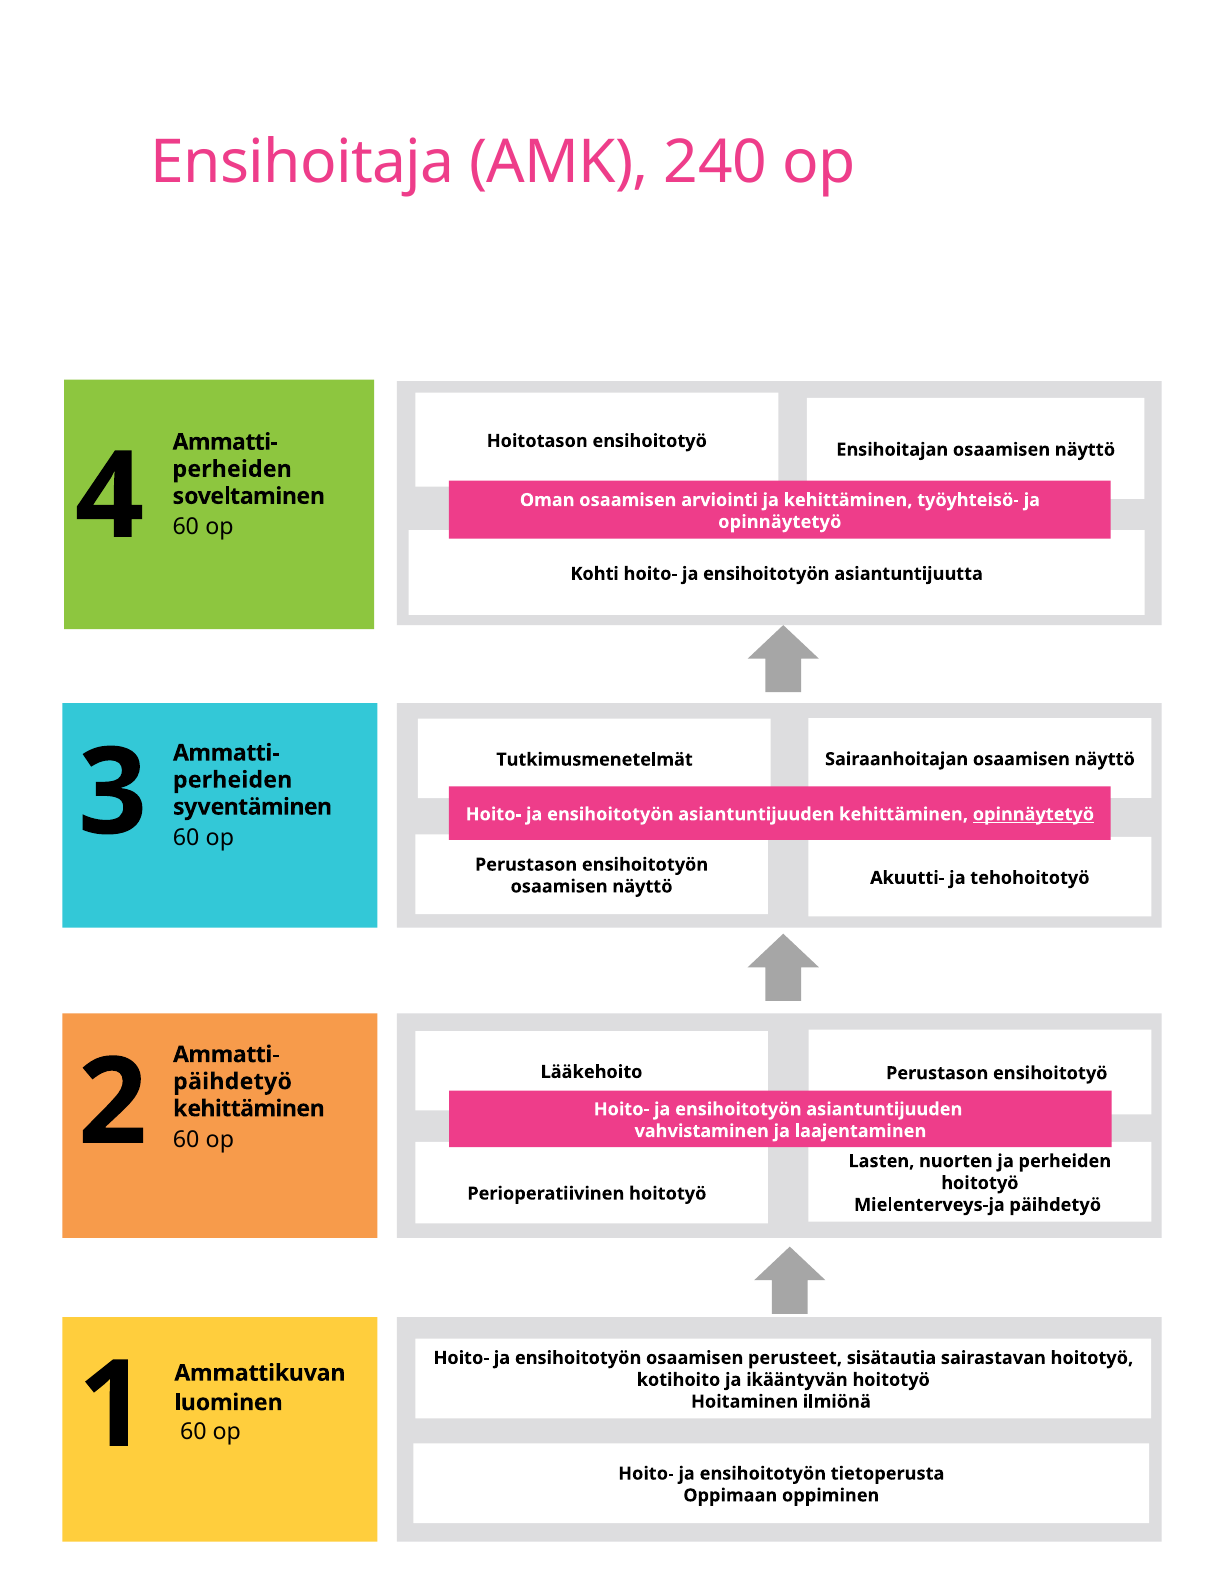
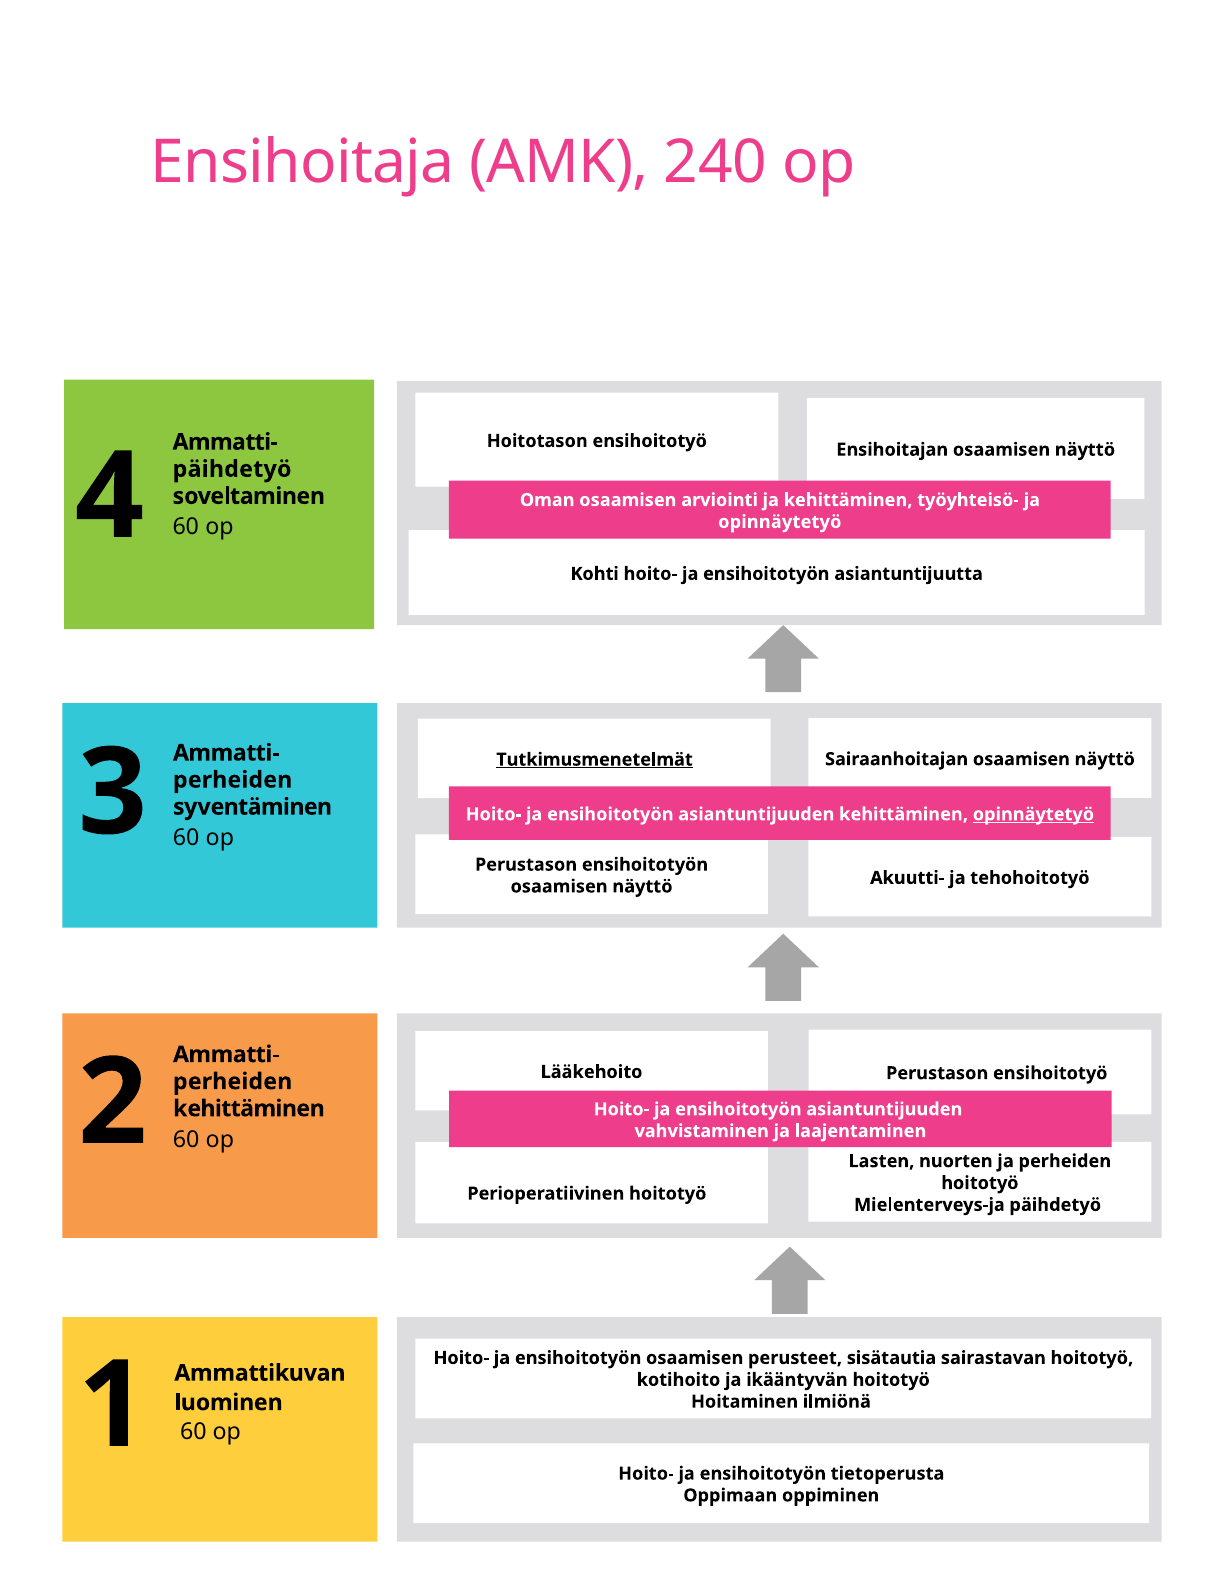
perheiden: perheiden -> päihdetyö (232, 469)
Tutkimusmenetelmät underline: none -> present (594, 760)
päihdetyö: päihdetyö -> perheiden (233, 1082)
